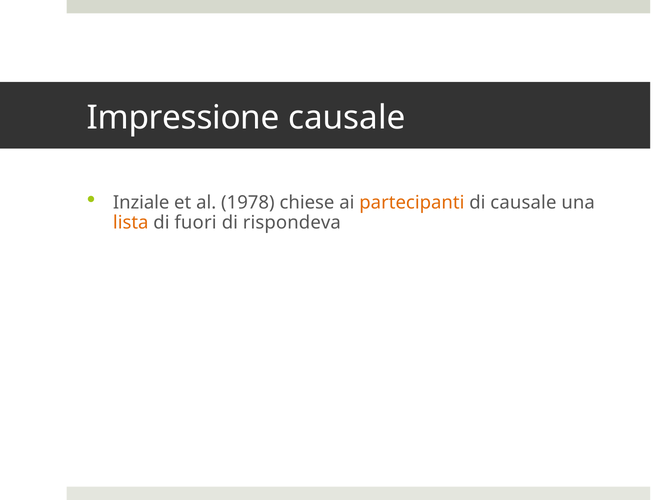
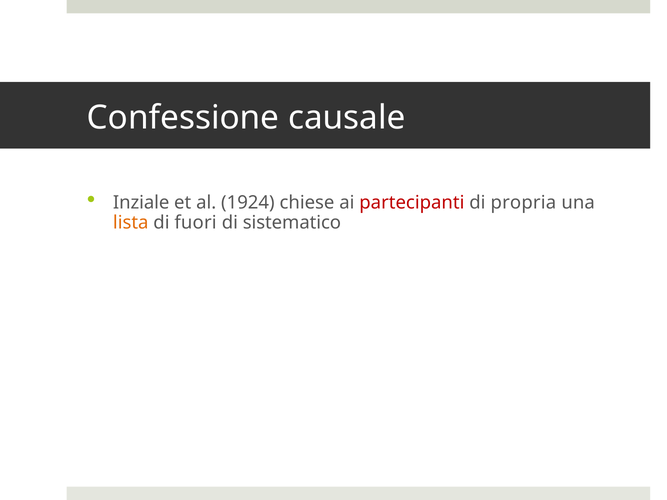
Impressione: Impressione -> Confessione (183, 118)
1978: 1978 -> 1924 (248, 203)
partecipanti colour: orange -> red (412, 203)
di causale: causale -> propria (523, 203)
rispondeva: rispondeva -> sistematico (292, 223)
